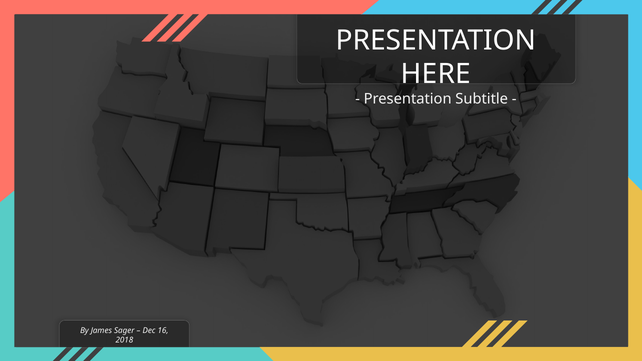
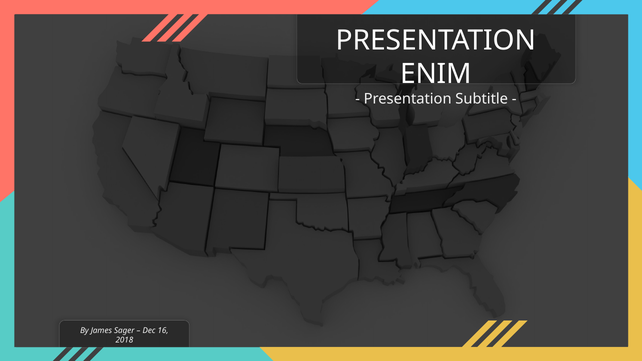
HERE: HERE -> ENIM (436, 74)
